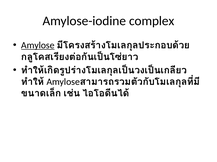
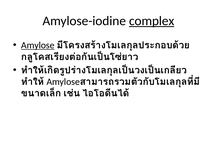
complex underline: none -> present (152, 21)
